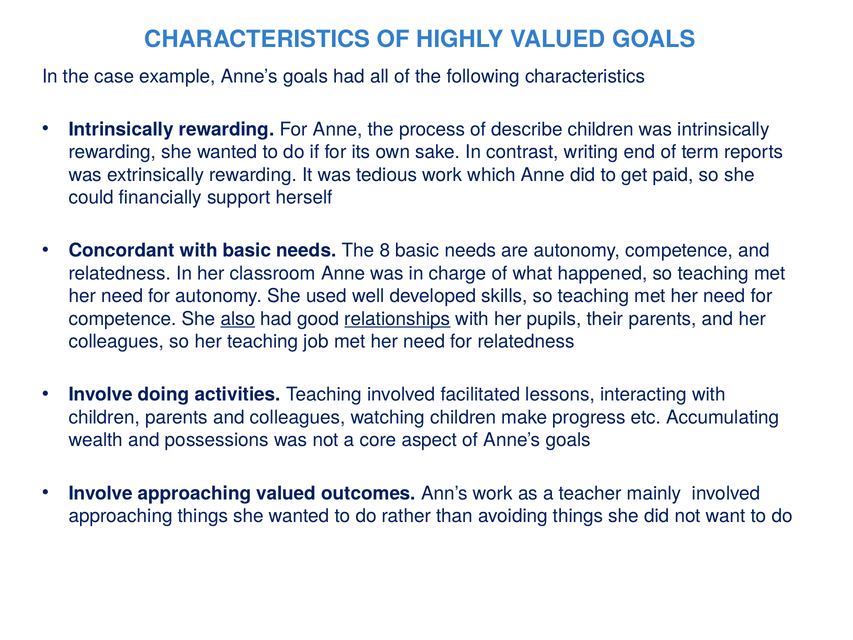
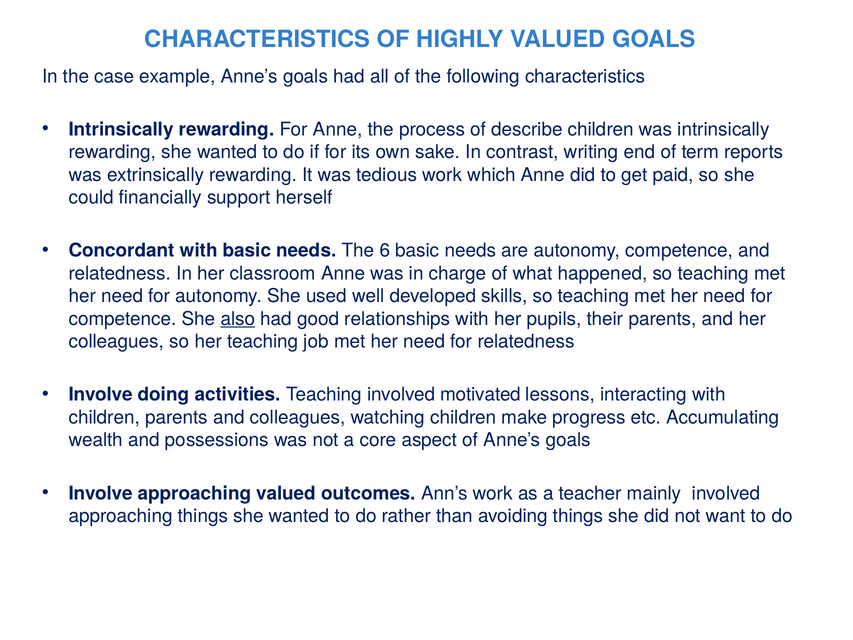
8: 8 -> 6 (385, 251)
relationships underline: present -> none (397, 319)
facilitated: facilitated -> motivated (481, 395)
